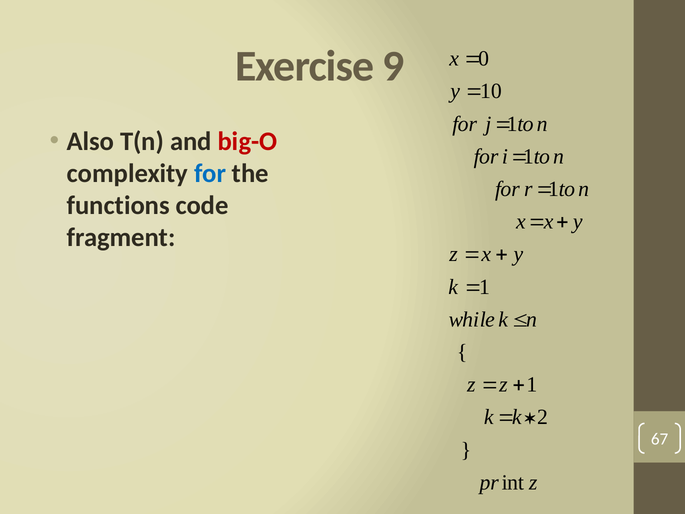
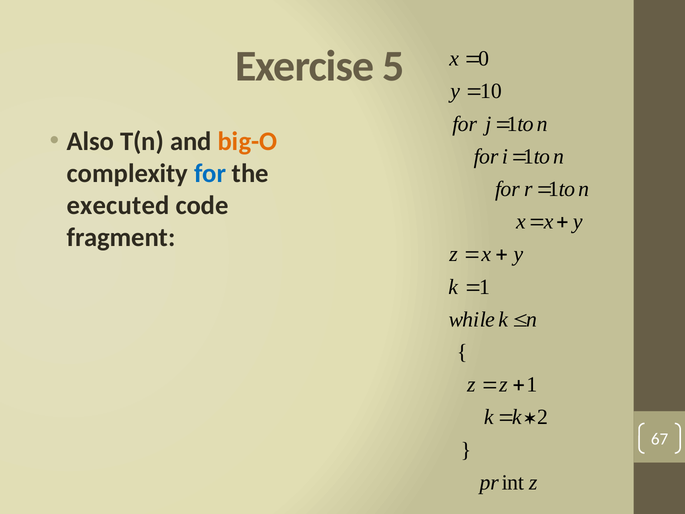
9: 9 -> 5 (393, 66)
big-O colour: red -> orange (247, 141)
functions: functions -> executed (118, 205)
